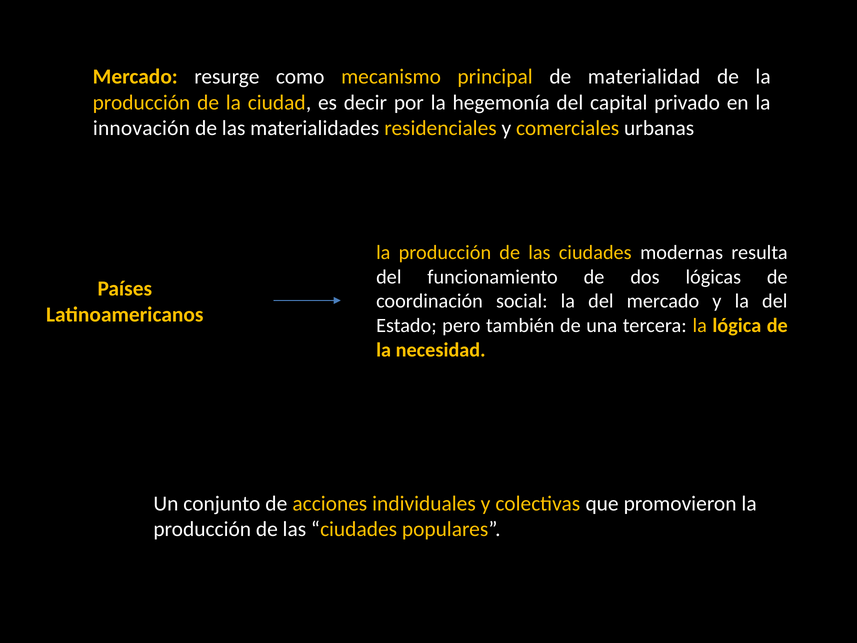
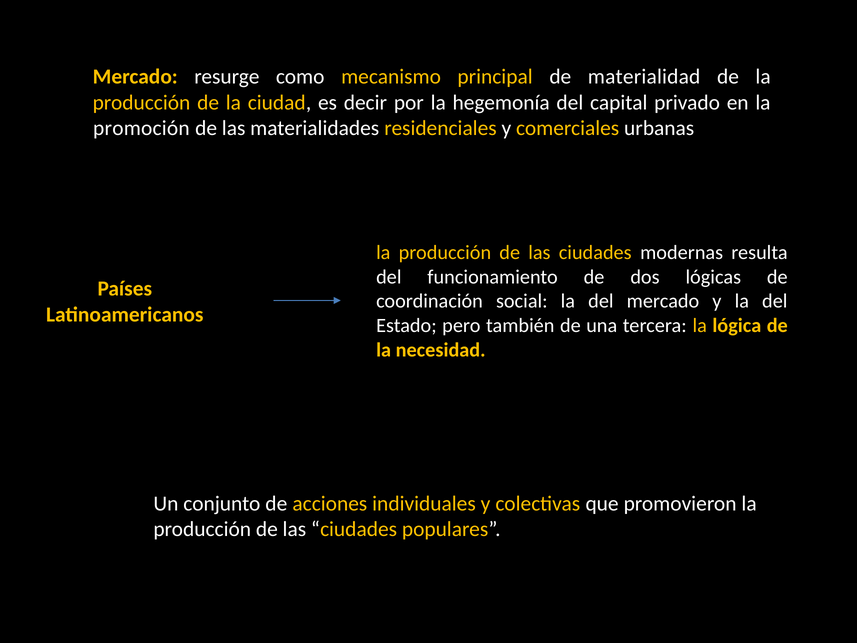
innovación: innovación -> promoción (141, 128)
